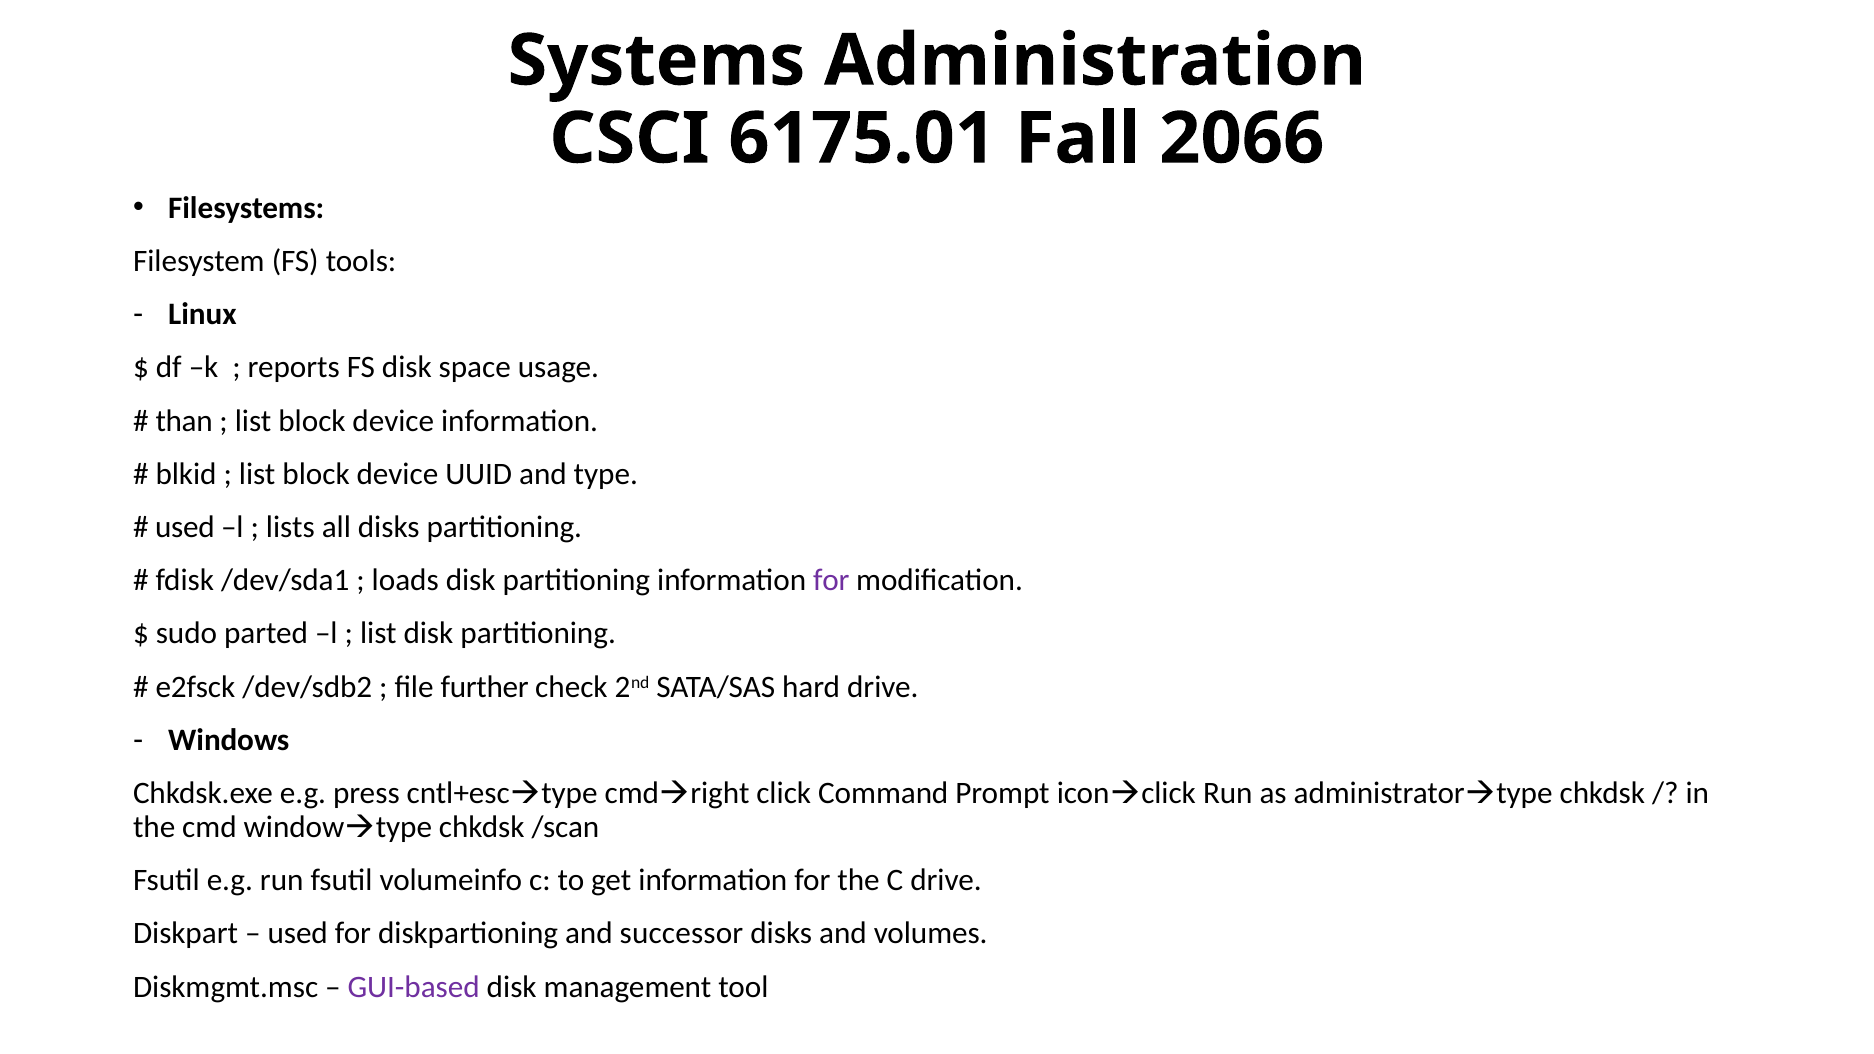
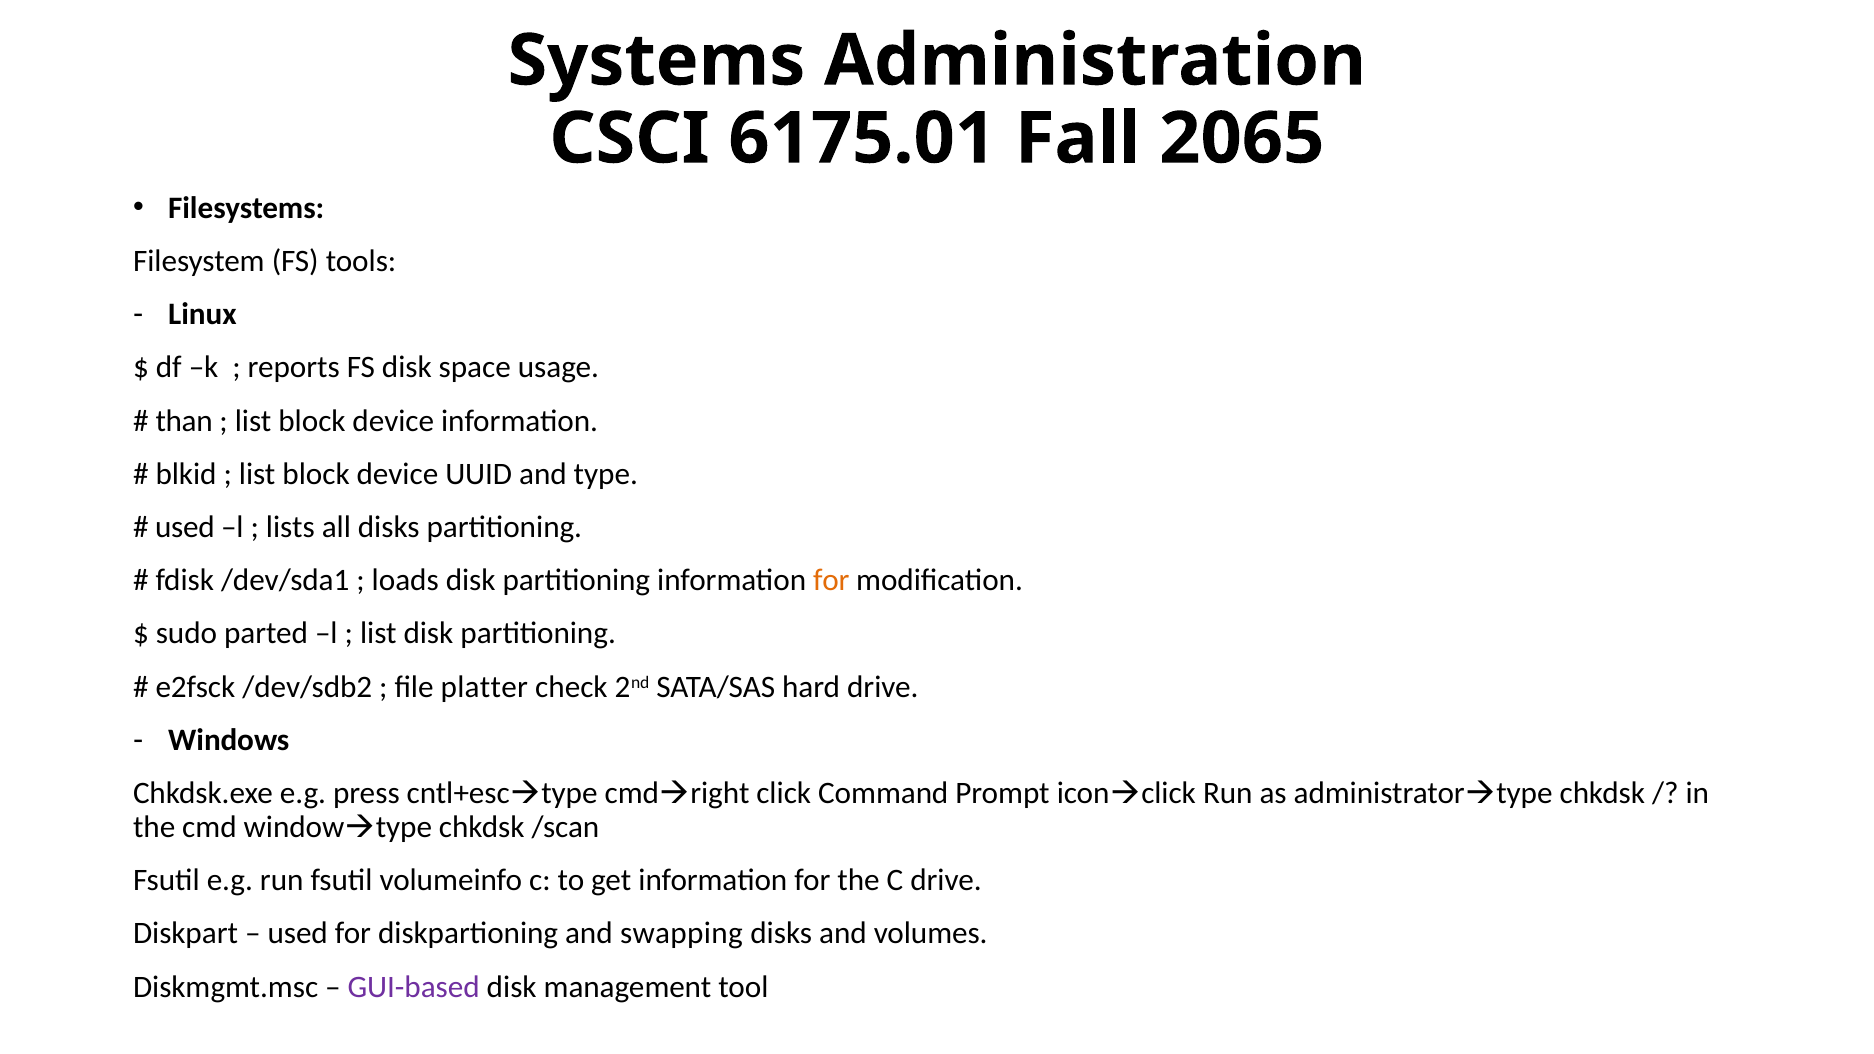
2066: 2066 -> 2065 (1242, 139)
for colour: purple -> orange (831, 581)
further: further -> platter (484, 687)
successor: successor -> swapping (681, 934)
